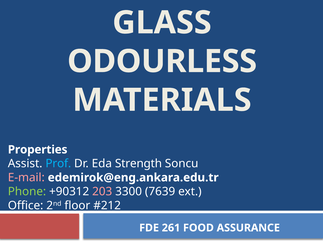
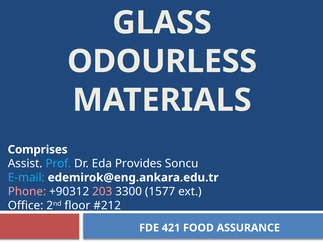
Properties: Properties -> Comprises (38, 150)
Strength: Strength -> Provides (138, 164)
E-mail colour: pink -> light blue (26, 178)
Phone colour: light green -> pink (27, 192)
7639: 7639 -> 1577 (160, 192)
261: 261 -> 421 (171, 228)
